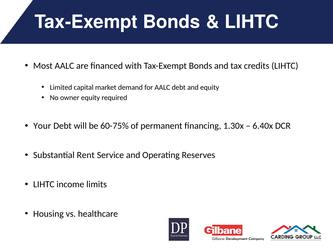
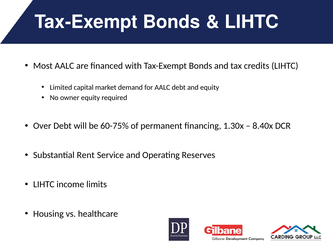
Your: Your -> Over (42, 126)
6.40x: 6.40x -> 8.40x (263, 126)
